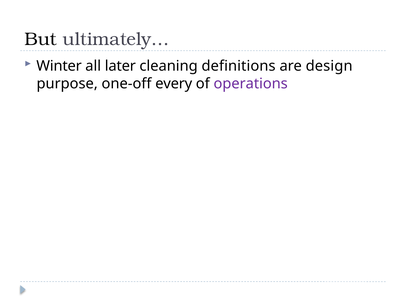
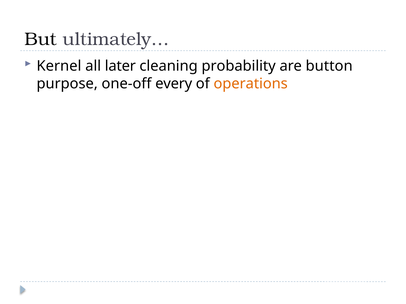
Winter: Winter -> Kernel (59, 66)
definitions: definitions -> probability (239, 66)
design: design -> button (329, 66)
operations colour: purple -> orange (251, 84)
